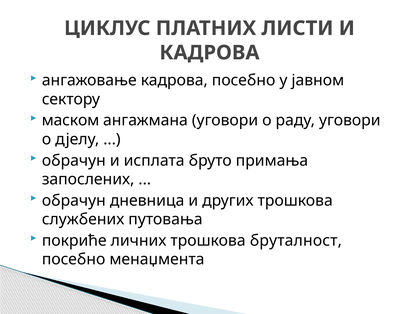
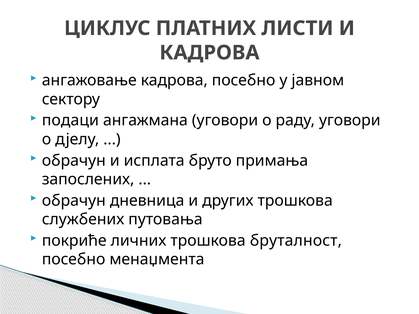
маском: маском -> подаци (70, 121)
